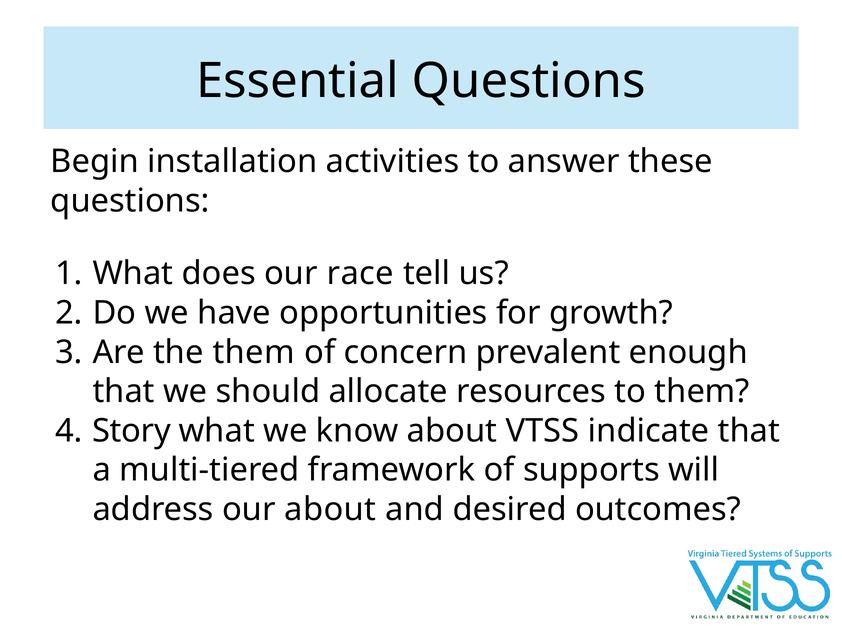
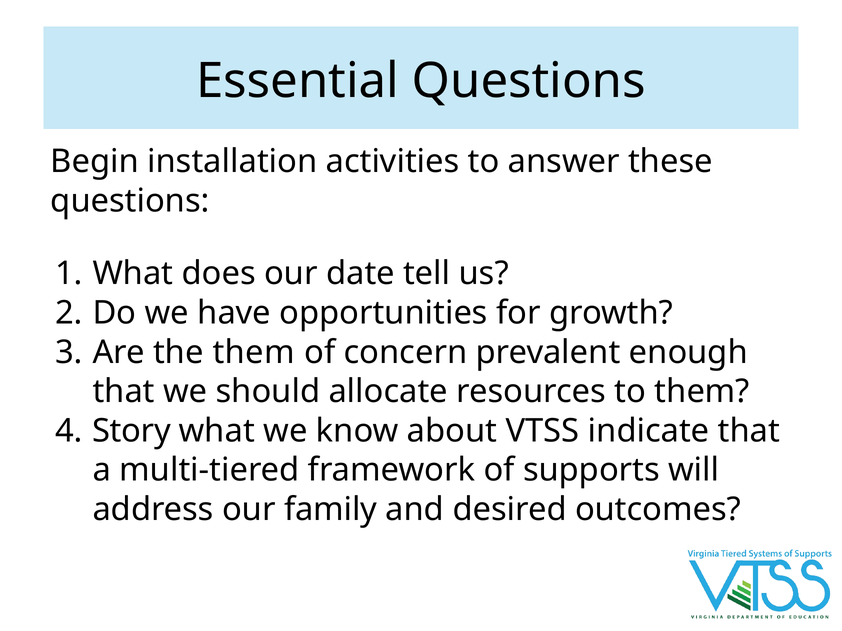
race: race -> date (360, 274)
our about: about -> family (331, 510)
